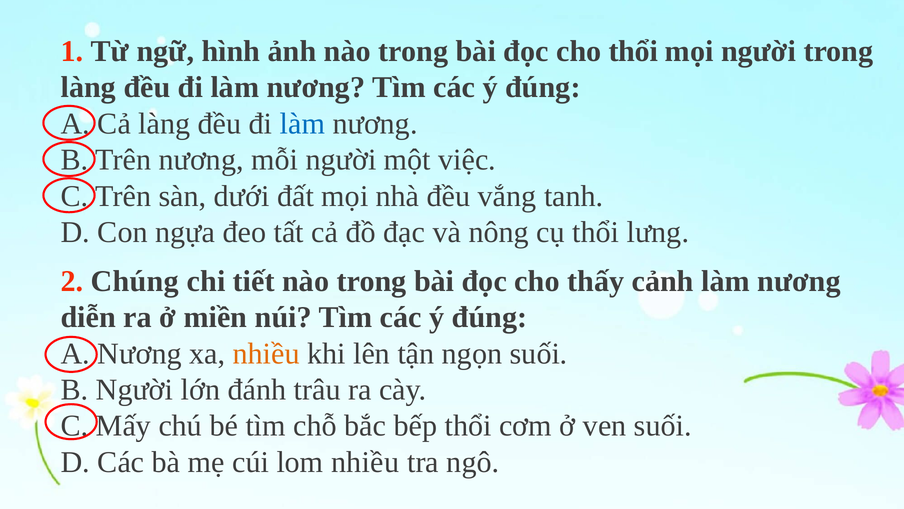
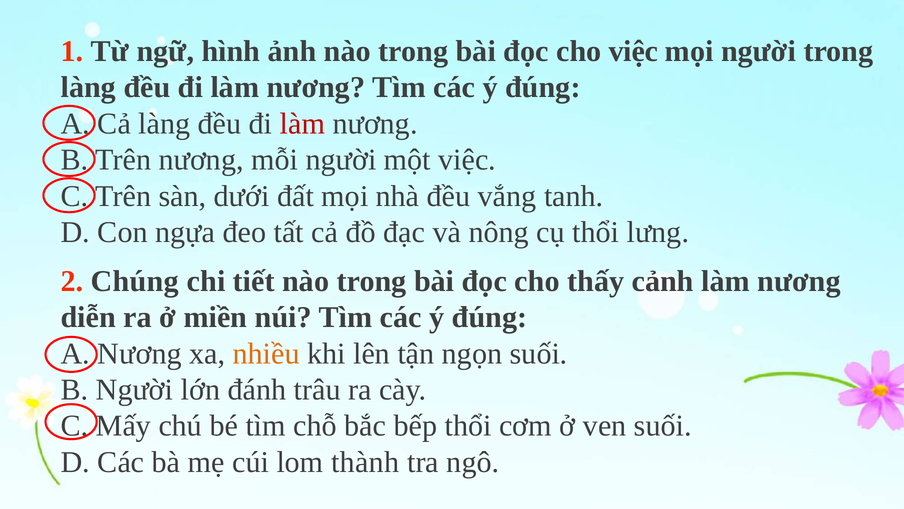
cho thổi: thổi -> việc (633, 51)
làm colour: blue -> red (302, 124)
lom nhiều: nhiều -> thành (365, 462)
